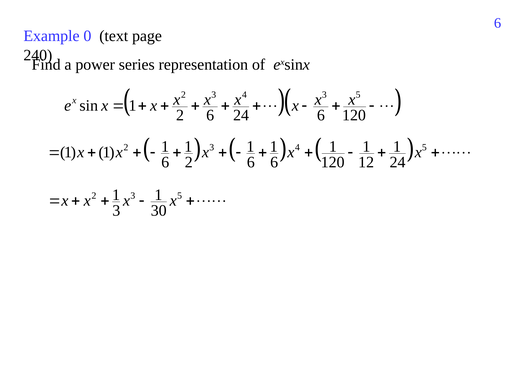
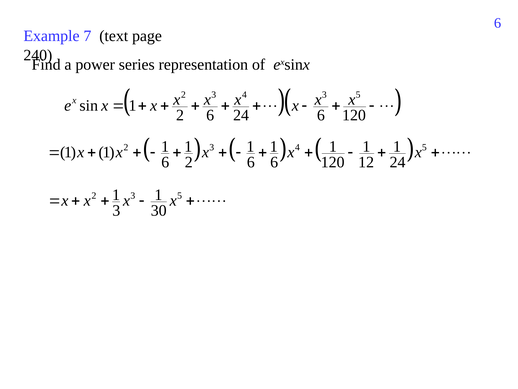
0: 0 -> 7 (87, 36)
